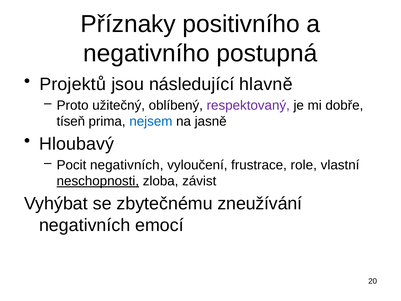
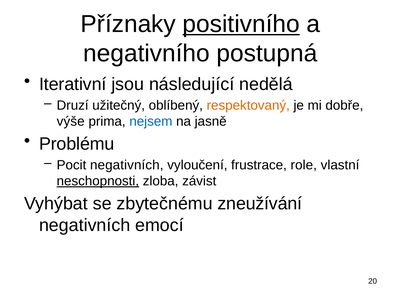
positivního underline: none -> present (241, 24)
Projektů: Projektů -> Iterativní (73, 84)
hlavně: hlavně -> nedělá (266, 84)
Proto: Proto -> Druzí (73, 105)
respektovaný colour: purple -> orange (248, 105)
tíseň: tíseň -> výše (71, 121)
Hloubavý: Hloubavý -> Problému (77, 144)
